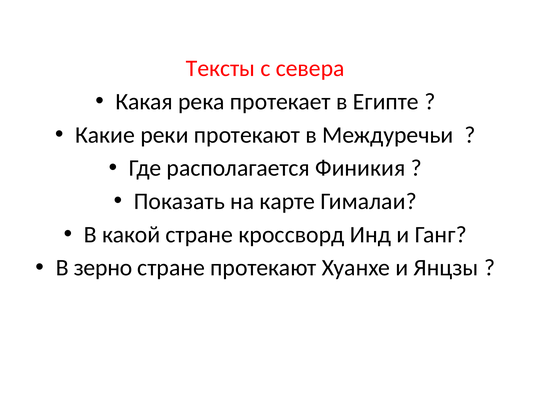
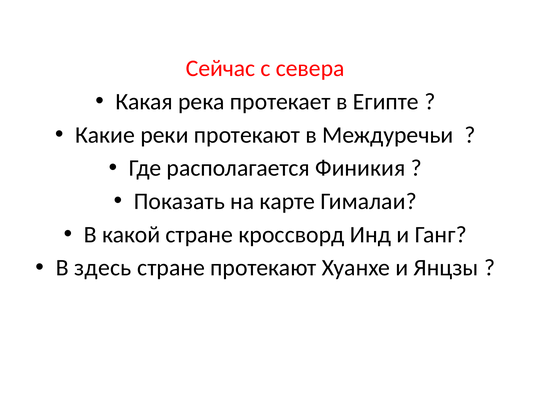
Тексты: Тексты -> Сейчас (221, 69)
зерно: зерно -> здесь (103, 268)
